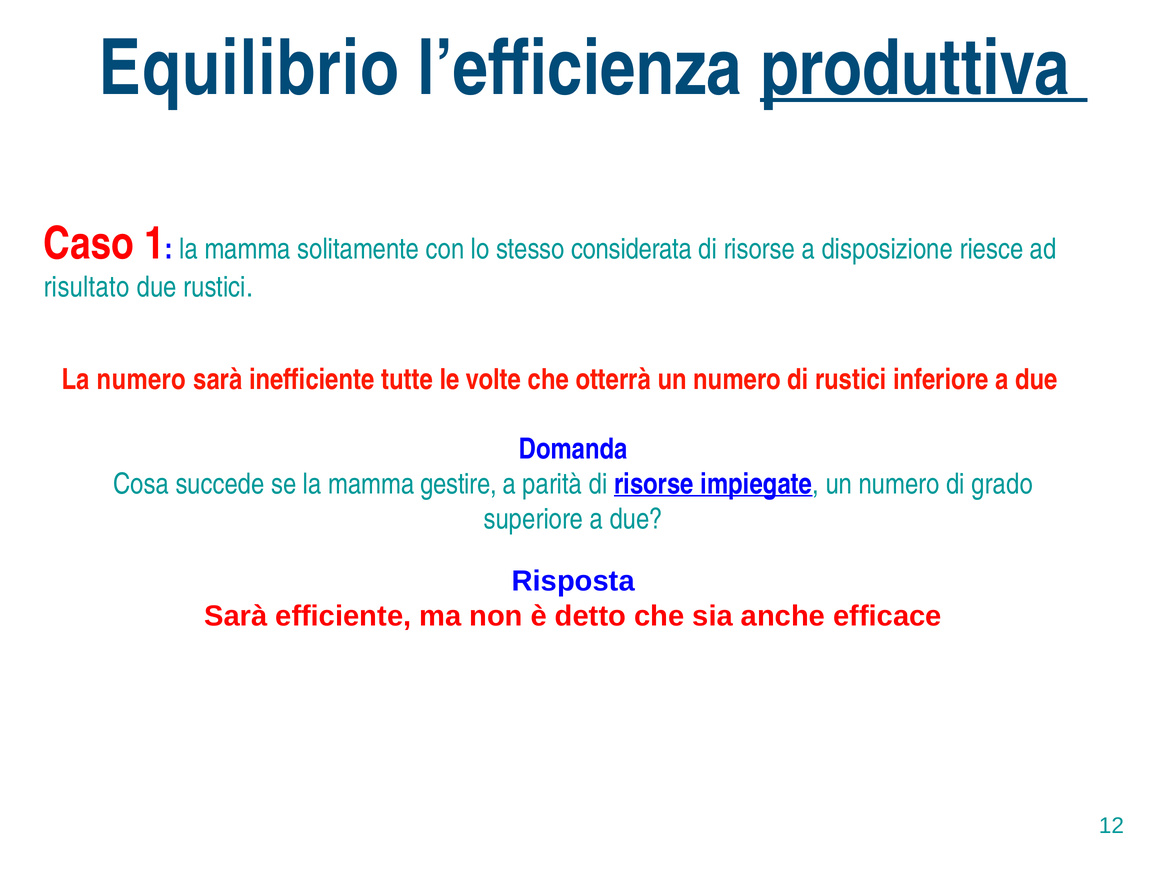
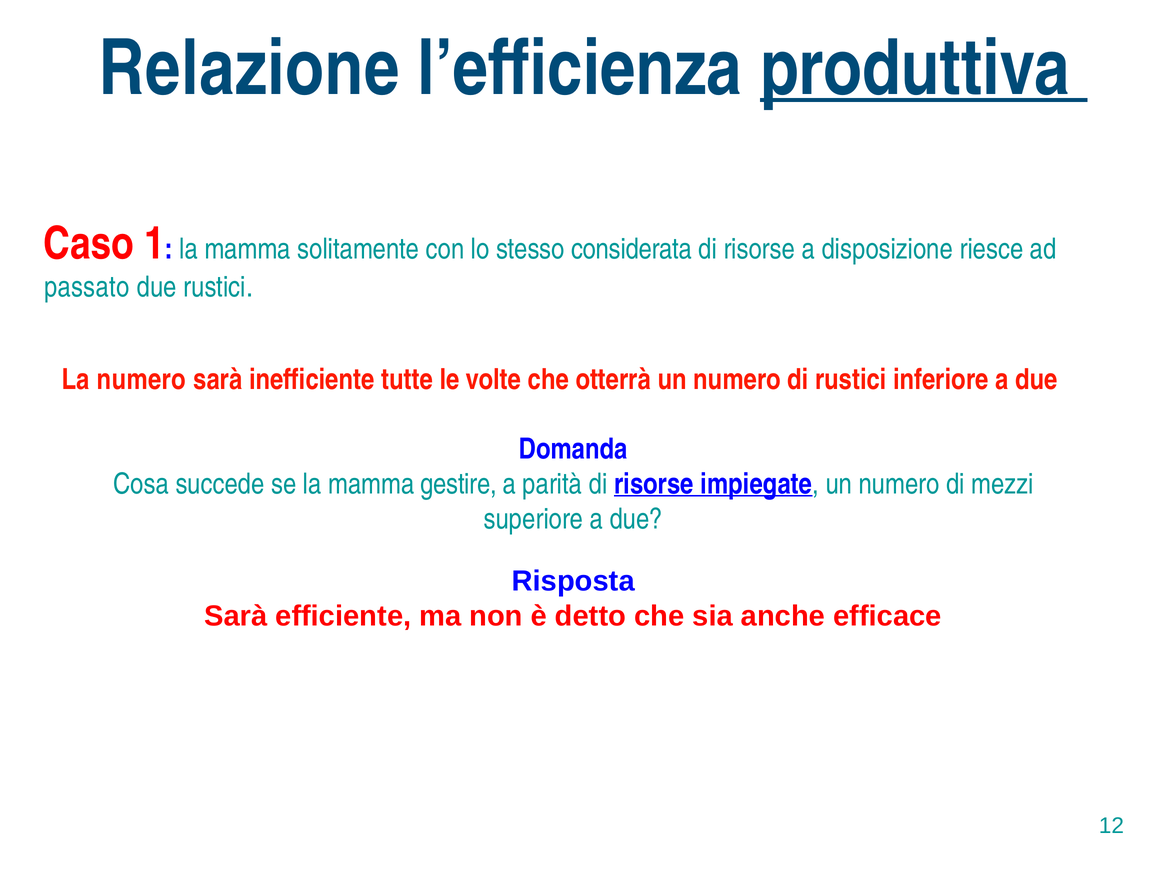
Equilibrio: Equilibrio -> Relazione (249, 69)
risultato: risultato -> passato (87, 287)
grado: grado -> mezzi (1002, 485)
